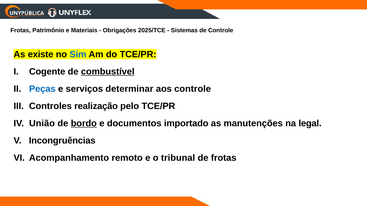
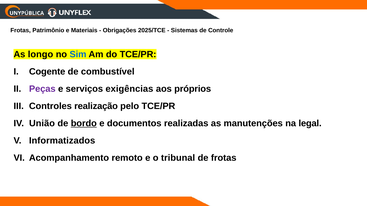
existe: existe -> longo (41, 54)
combustível underline: present -> none (108, 72)
Peças colour: blue -> purple (42, 89)
determinar: determinar -> exigências (129, 89)
aos controle: controle -> próprios (193, 89)
importado: importado -> realizadas (186, 124)
Incongruências: Incongruências -> Informatizados (62, 141)
